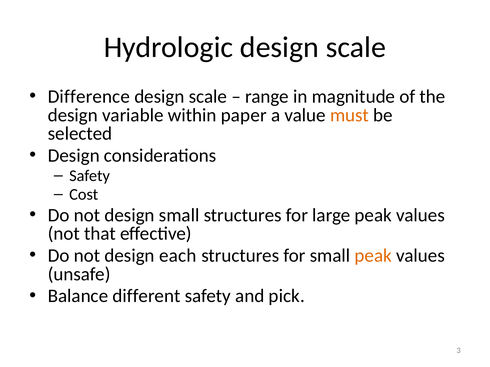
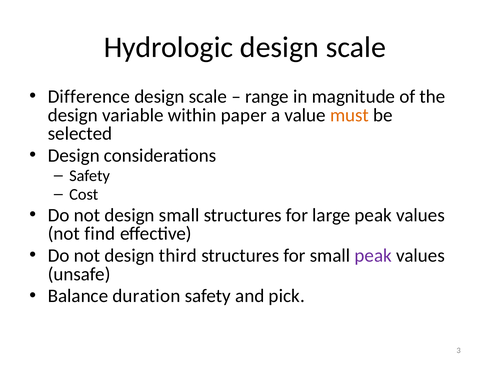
that: that -> find (100, 234)
each: each -> third (178, 256)
peak colour: orange -> purple (373, 256)
different: different -> duration (146, 296)
